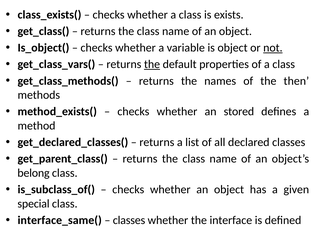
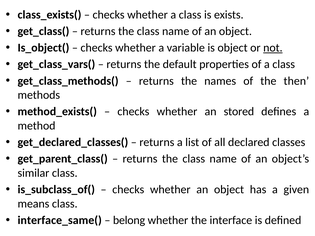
the underline: present -> none (152, 64)
belong: belong -> similar (33, 173)
special: special -> means (33, 204)
classes: classes -> belong (129, 220)
